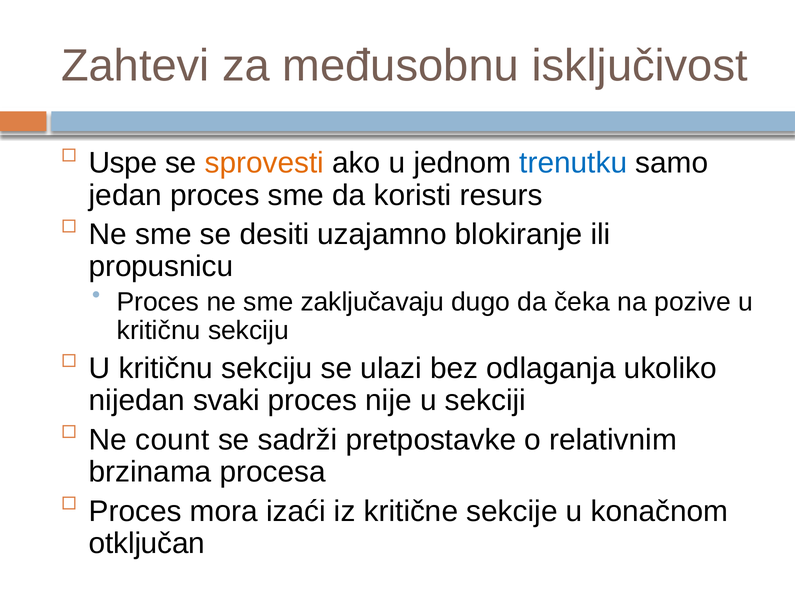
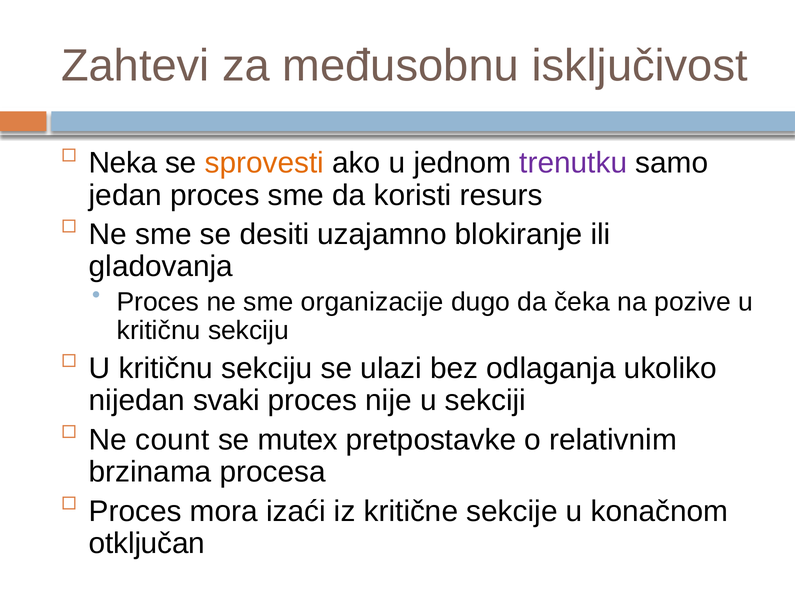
Uspe: Uspe -> Neka (123, 163)
trenutku colour: blue -> purple (573, 163)
propusnicu: propusnicu -> gladovanja (161, 267)
zaključavaju: zaključavaju -> organizacije (372, 302)
sadrži: sadrži -> mutex (298, 440)
